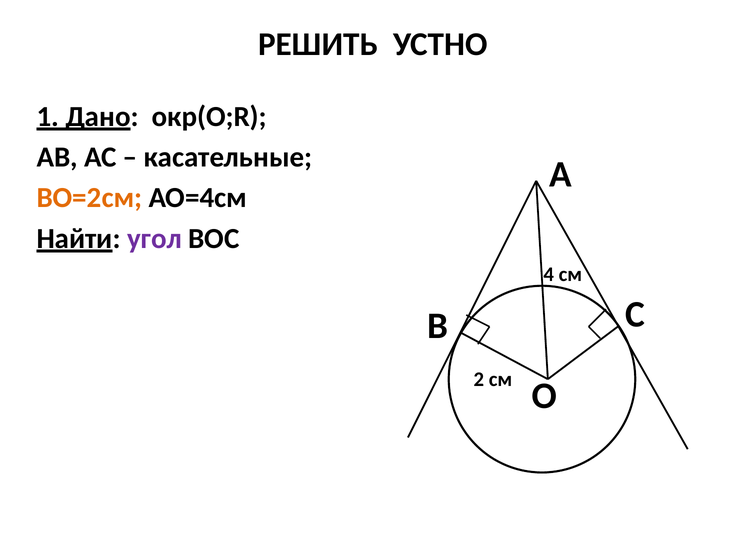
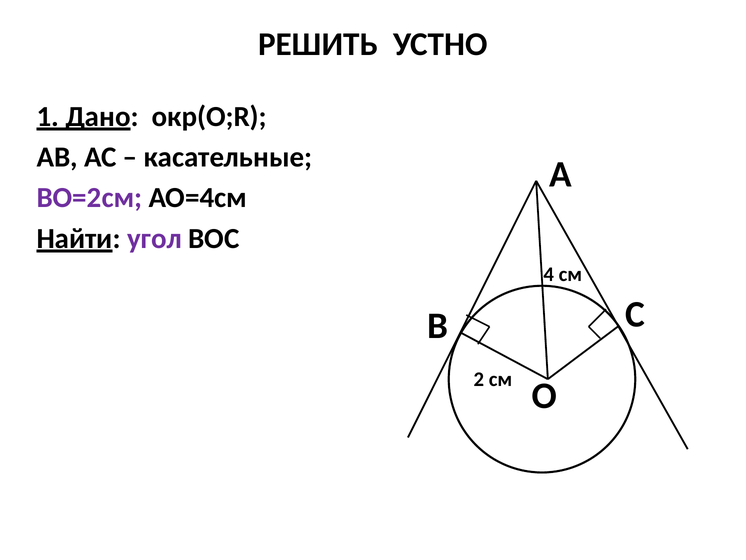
ВО=2см colour: orange -> purple (89, 198)
